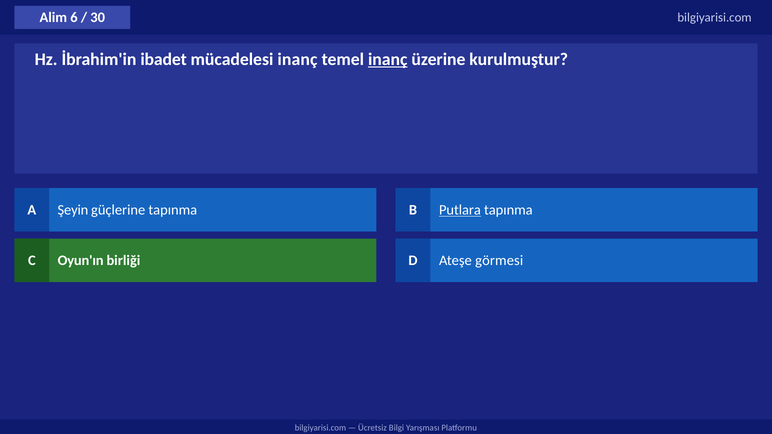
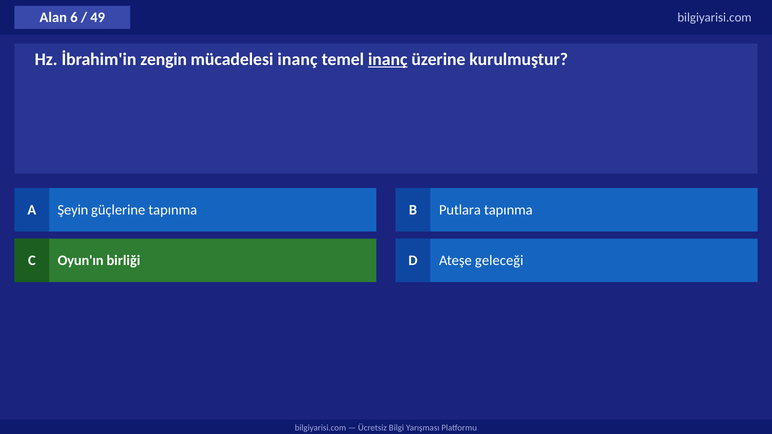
Alim: Alim -> Alan (53, 18)
30: 30 -> 49 (98, 18)
ibadet: ibadet -> zengin (164, 59)
Putlara underline: present -> none (460, 210)
görmesi: görmesi -> geleceği (499, 261)
